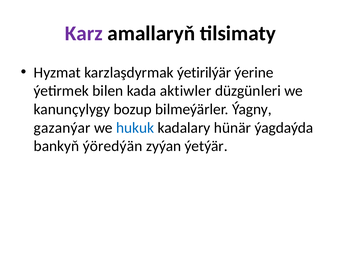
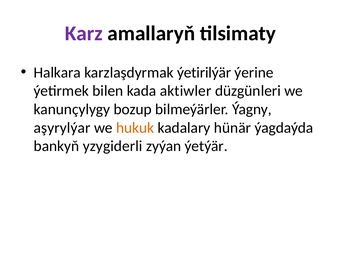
Hyzmat: Hyzmat -> Halkara (57, 73)
gazanýar: gazanýar -> aşyrylýar (62, 128)
hukuk colour: blue -> orange (135, 128)
ýöredýän: ýöredýän -> yzygiderli (113, 146)
